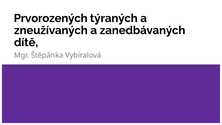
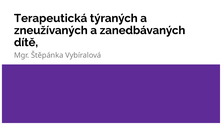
Prvorozených: Prvorozených -> Terapeutická (51, 18)
